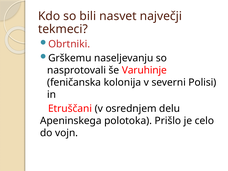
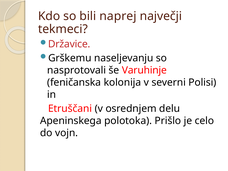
nasvet: nasvet -> naprej (118, 16)
Obrtniki: Obrtniki -> Državice (69, 44)
